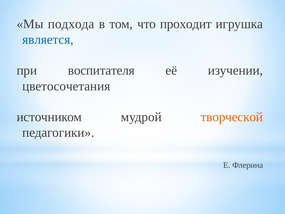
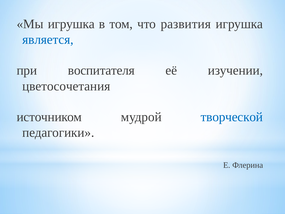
Мы подхода: подхода -> игрушка (71, 24)
проходит: проходит -> развития (186, 24)
творческой colour: orange -> blue (232, 117)
